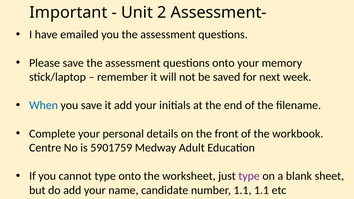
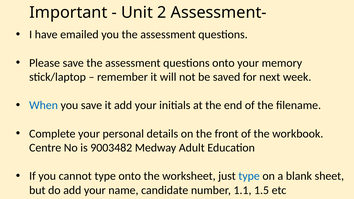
5901759: 5901759 -> 9003482 (111, 148)
type colour: purple -> blue (249, 176)
1.1 1.1: 1.1 -> 1.5 (262, 190)
